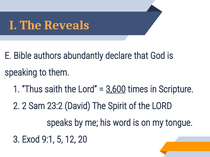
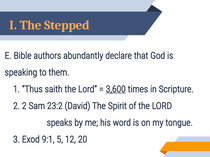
Reveals: Reveals -> Stepped (67, 25)
